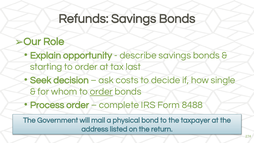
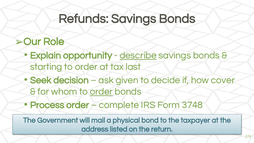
describe underline: none -> present (138, 55)
costs: costs -> given (127, 80)
single: single -> cover (223, 80)
8488: 8488 -> 3748 (192, 105)
